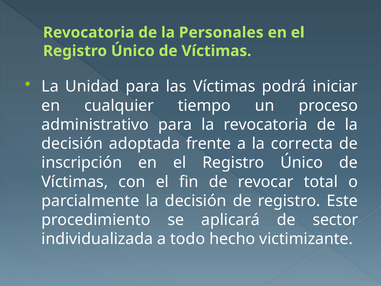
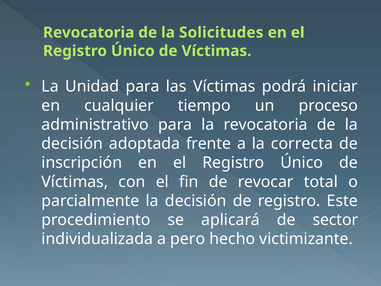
Personales: Personales -> Solicitudes (221, 32)
todo: todo -> pero (188, 239)
